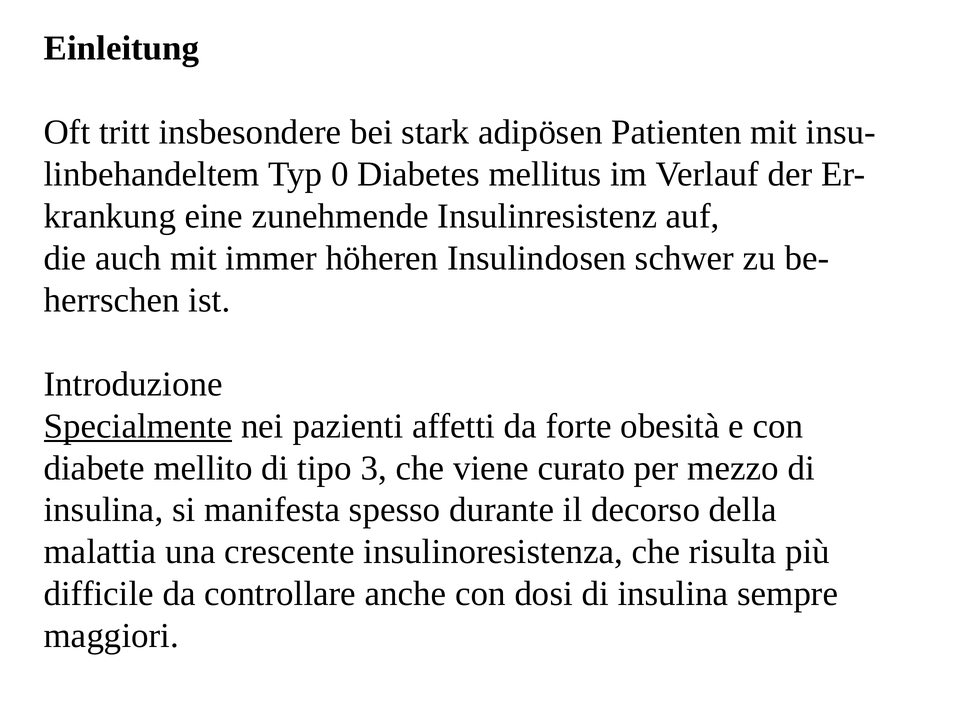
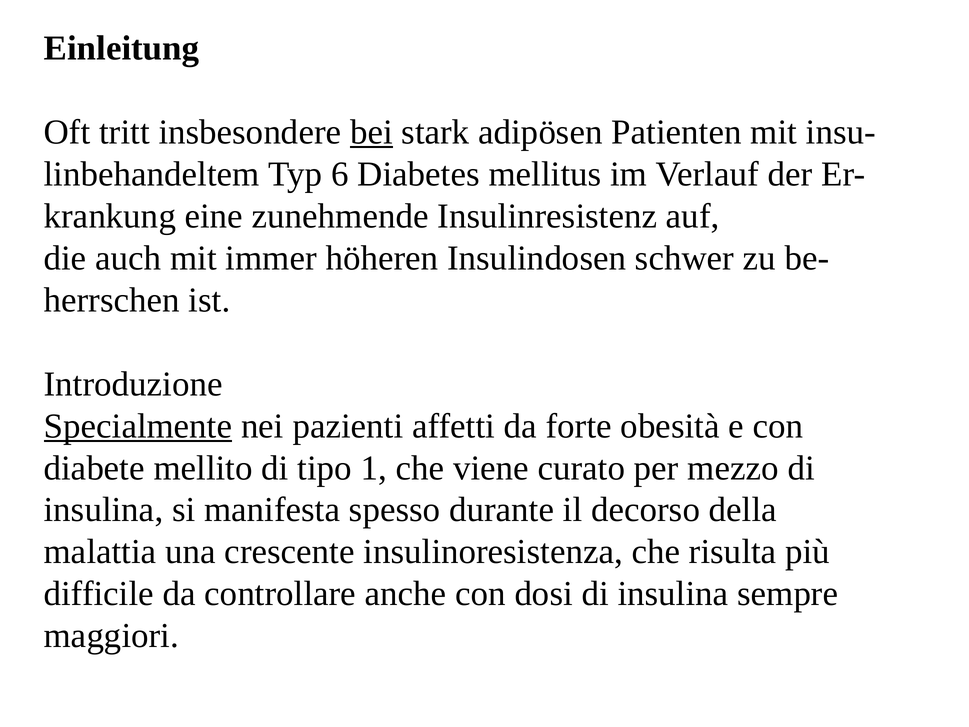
bei underline: none -> present (371, 132)
0: 0 -> 6 (340, 174)
3: 3 -> 1 (374, 468)
